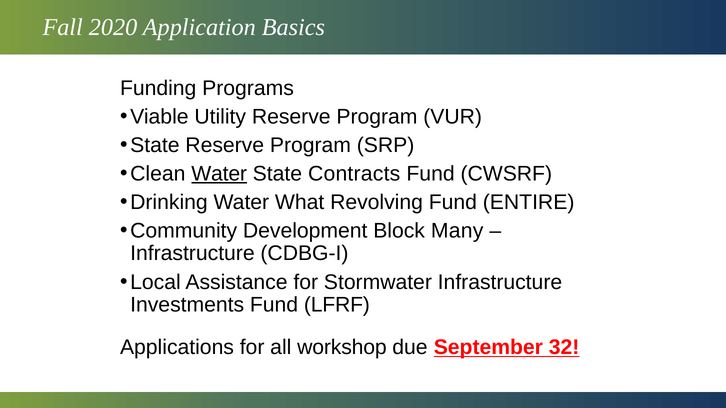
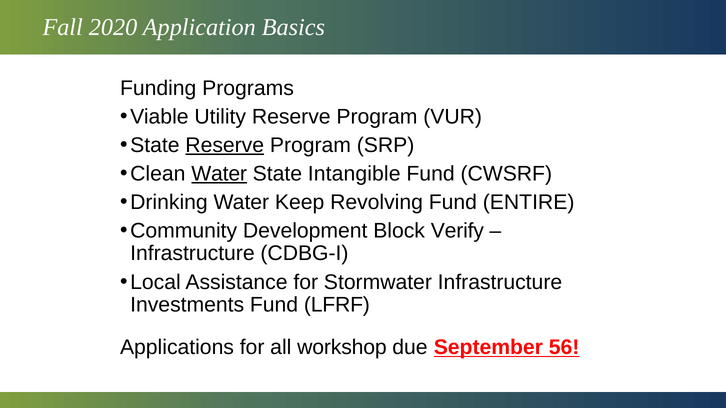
Reserve underline: none -> present (225, 145)
Contracts: Contracts -> Intangible (354, 174)
What: What -> Keep (300, 202)
Many: Many -> Verify (457, 231)
32: 32 -> 56 (564, 348)
